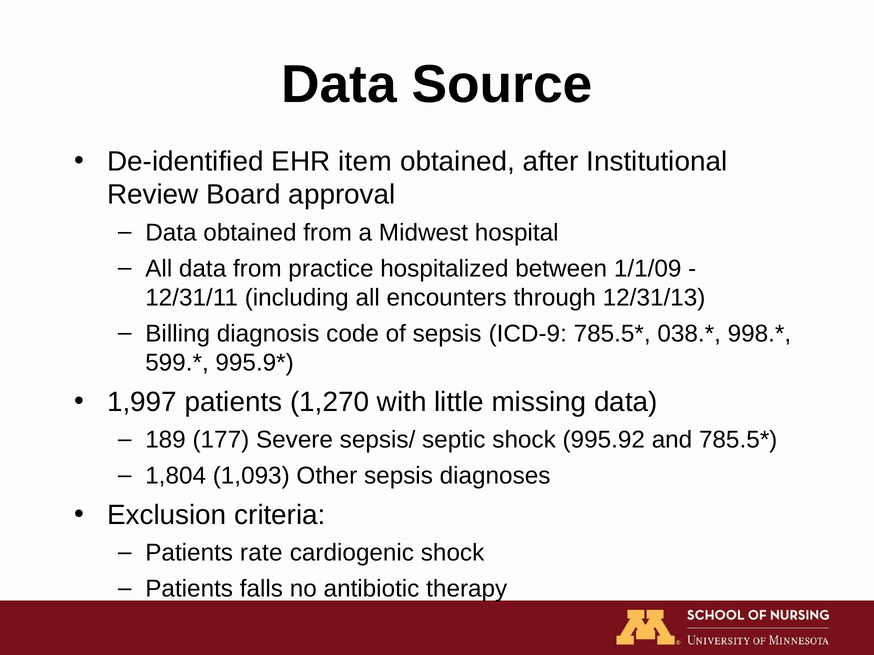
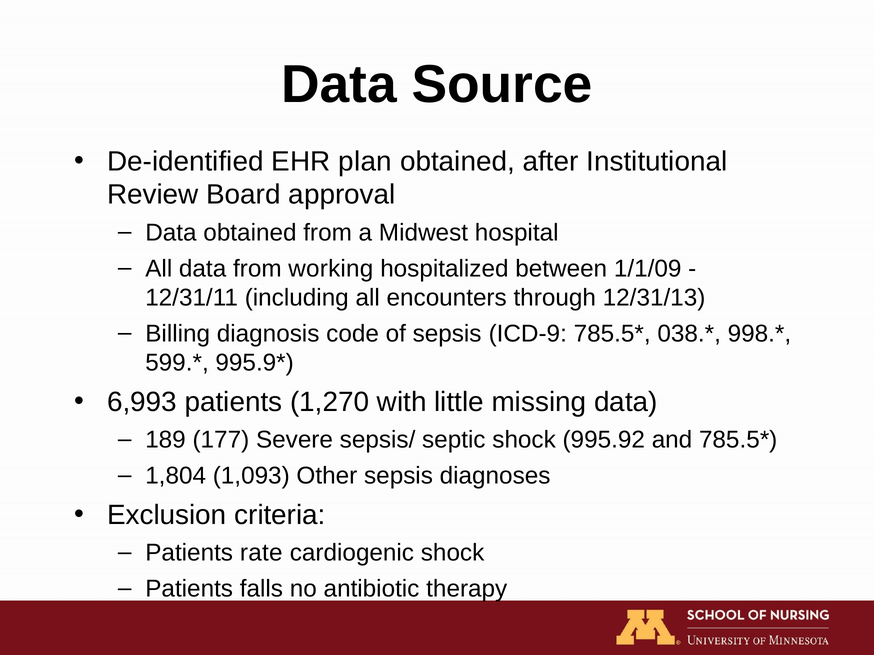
item: item -> plan (365, 161)
practice: practice -> working (331, 269)
1,997: 1,997 -> 6,993 (142, 402)
